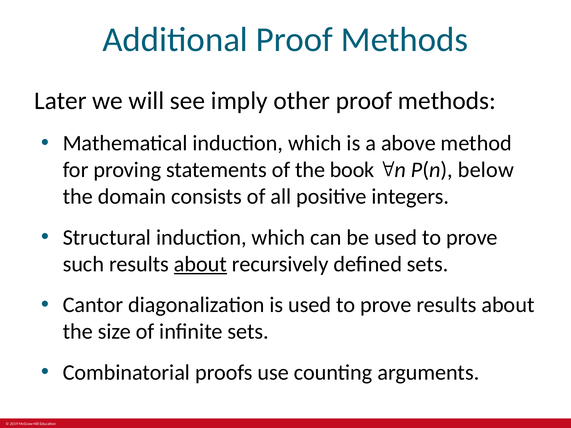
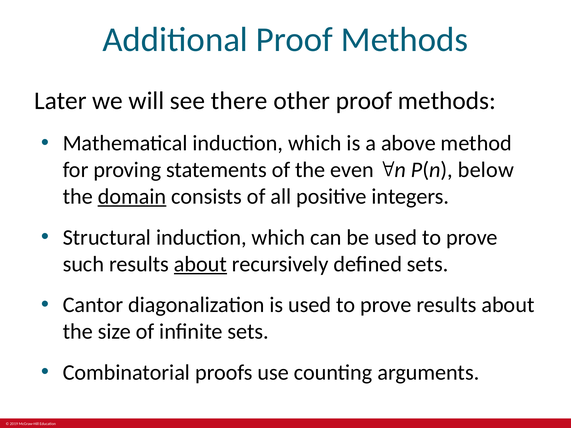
imply: imply -> there (239, 101)
book: book -> even (352, 170)
domain underline: none -> present (132, 197)
